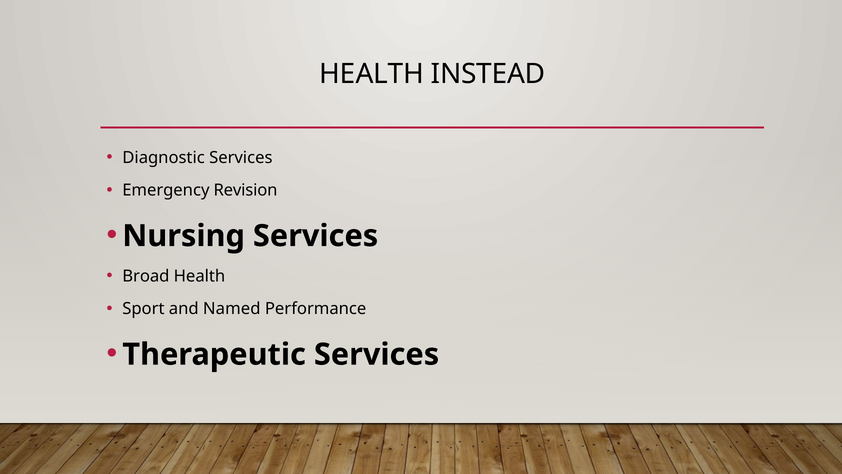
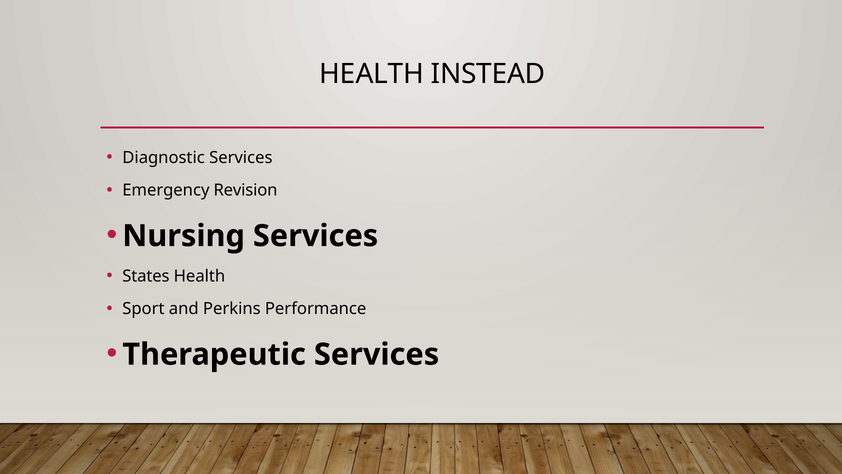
Broad: Broad -> States (146, 276)
Named: Named -> Perkins (232, 309)
